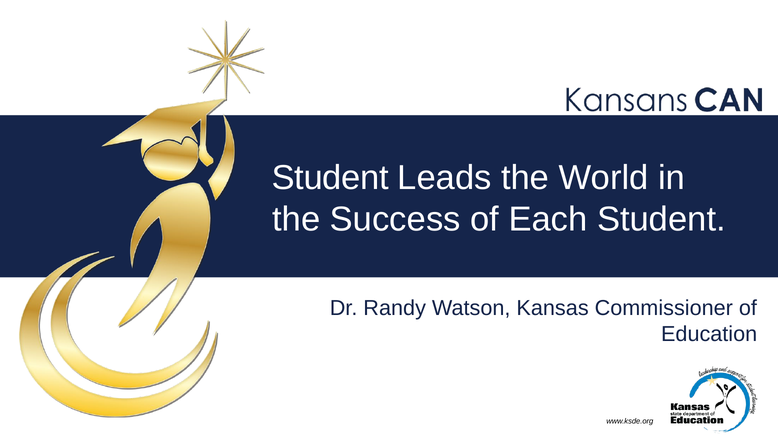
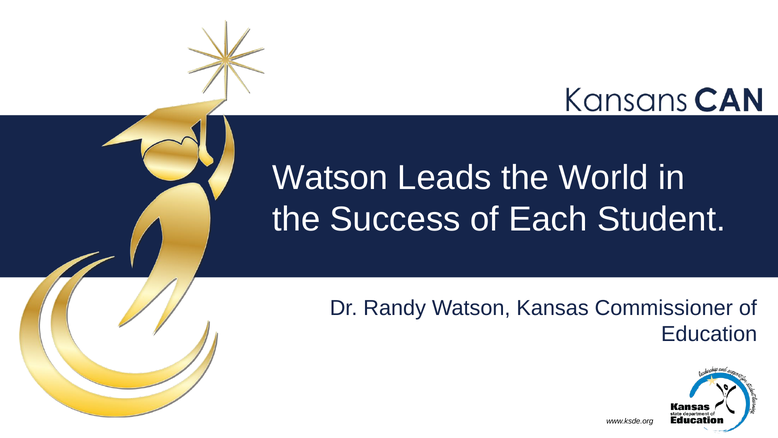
Student: Student -> Watson (330, 178)
